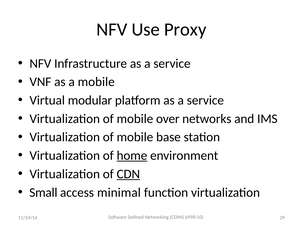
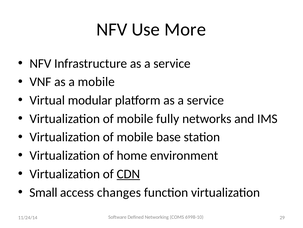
Proxy: Proxy -> More (185, 29)
over: over -> fully (168, 118)
home underline: present -> none (132, 155)
minimal: minimal -> changes (119, 192)
